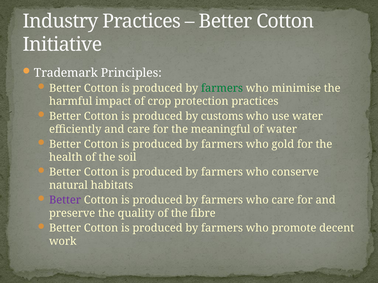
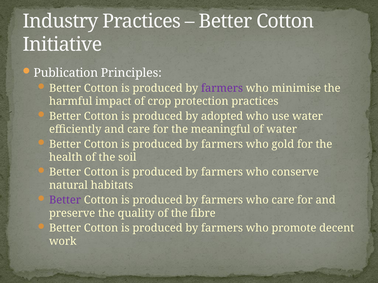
Trademark: Trademark -> Publication (66, 73)
farmers colour: green -> purple (222, 88)
customs: customs -> adopted (222, 116)
